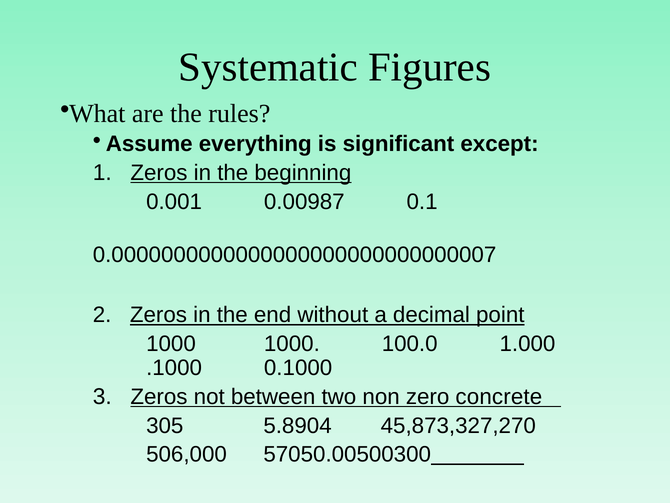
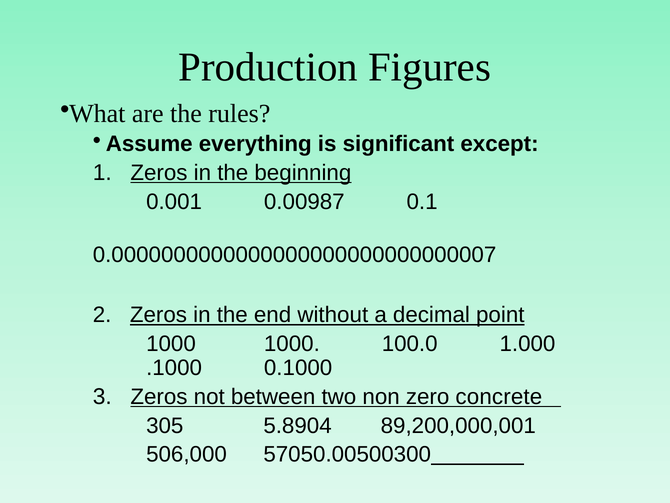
Systematic: Systematic -> Production (268, 67)
45,873,327,270: 45,873,327,270 -> 89,200,000,001 (458, 425)
